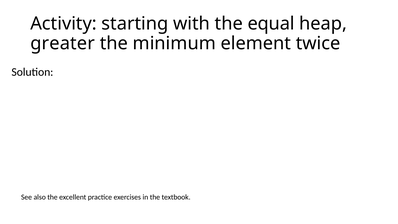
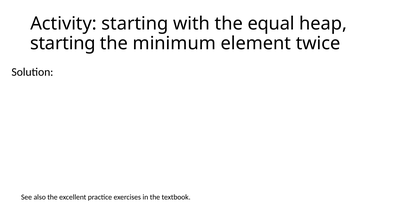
greater: greater -> starting (63, 43)
